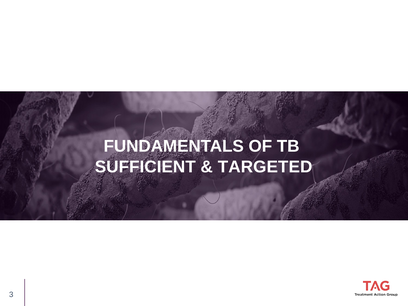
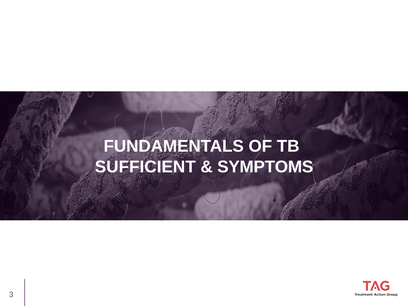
TARGETED: TARGETED -> SYMPTOMS (265, 167)
